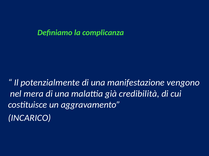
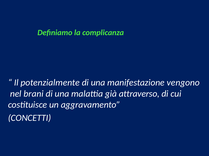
mera: mera -> brani (34, 94)
credibilità: credibilità -> attraverso (139, 94)
INCARICO: INCARICO -> CONCETTI (30, 118)
